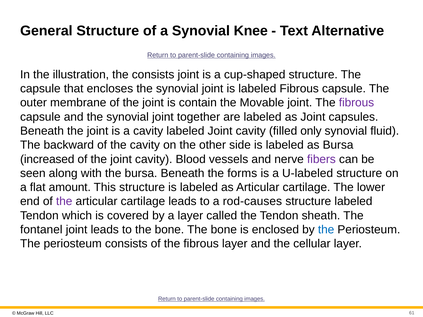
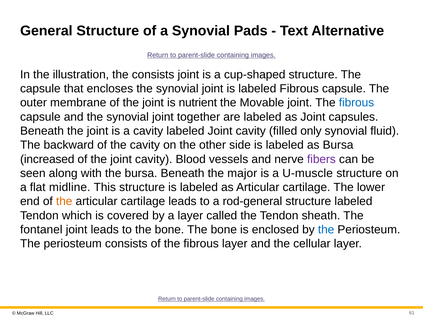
Knee: Knee -> Pads (251, 31)
contain: contain -> nutrient (198, 103)
fibrous colour: purple -> blue (356, 103)
forms: forms -> major (242, 173)
U-labeled: U-labeled -> U-muscle (308, 173)
amount: amount -> midline (70, 187)
the colour: purple -> orange (64, 202)
rod-causes: rod-causes -> rod-general (252, 202)
